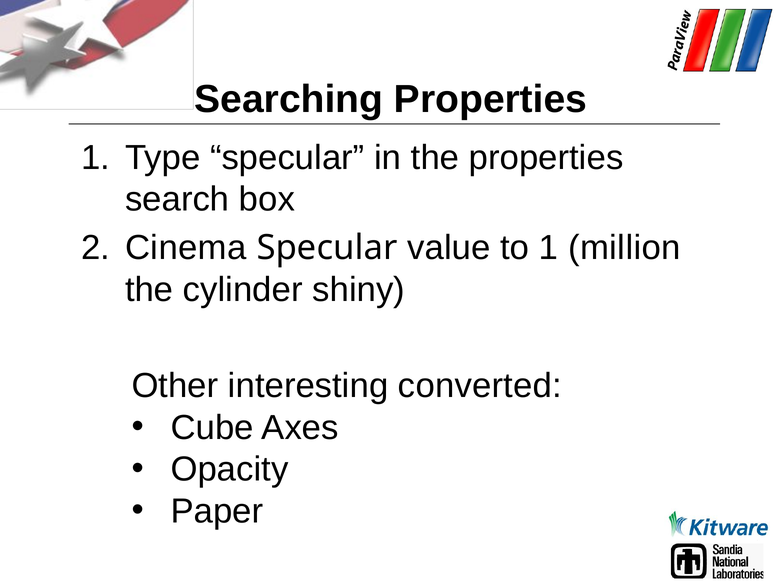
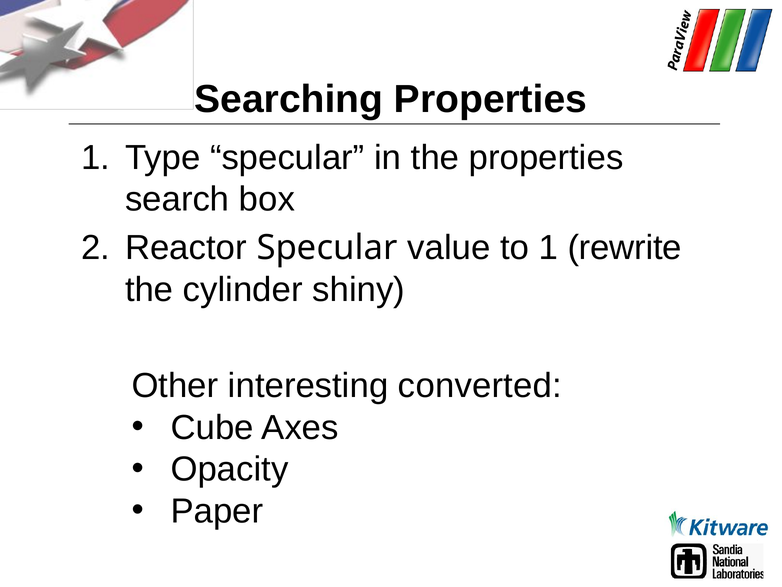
Cinema: Cinema -> Reactor (186, 248)
million: million -> rewrite (625, 248)
